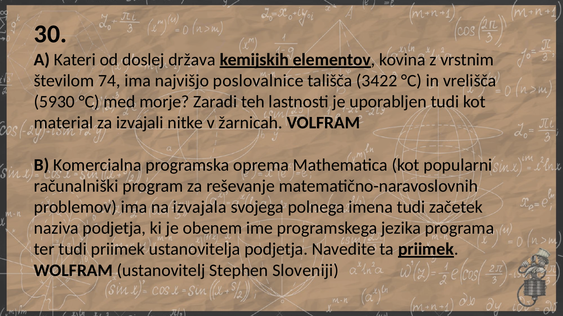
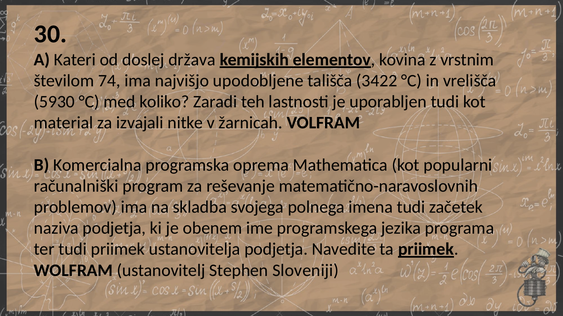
poslovalnice: poslovalnice -> upodobljene (258, 81)
morje: morje -> koliko (164, 102)
izvajala: izvajala -> skladba (200, 207)
